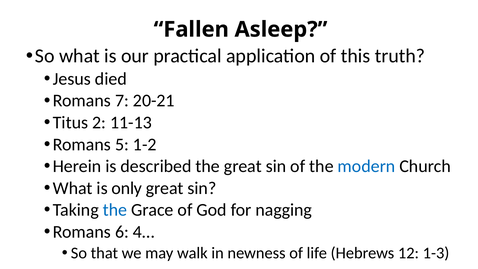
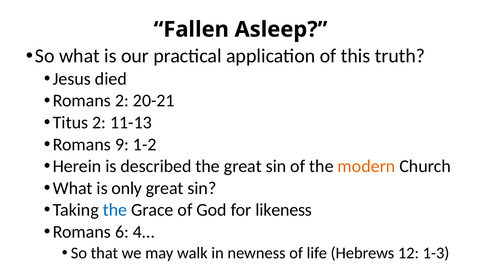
Romans 7: 7 -> 2 (122, 101)
5: 5 -> 9 (122, 144)
modern colour: blue -> orange (367, 166)
nagging: nagging -> likeness (284, 210)
